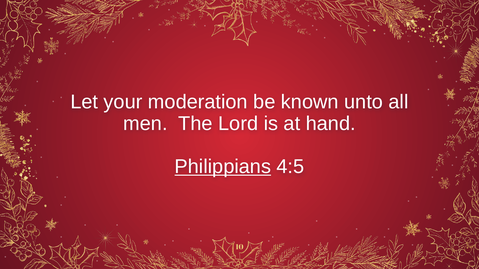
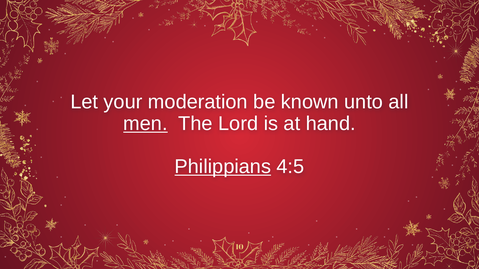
men underline: none -> present (145, 124)
